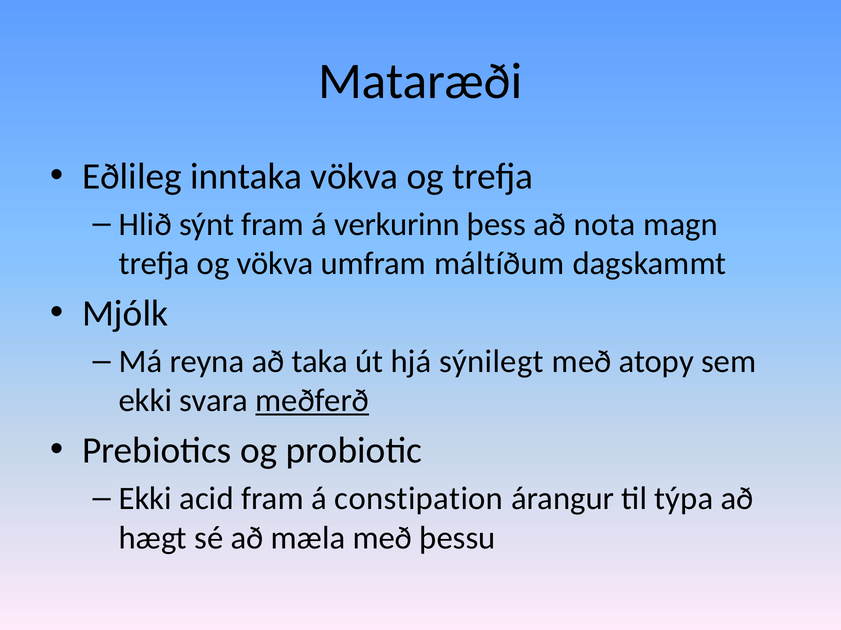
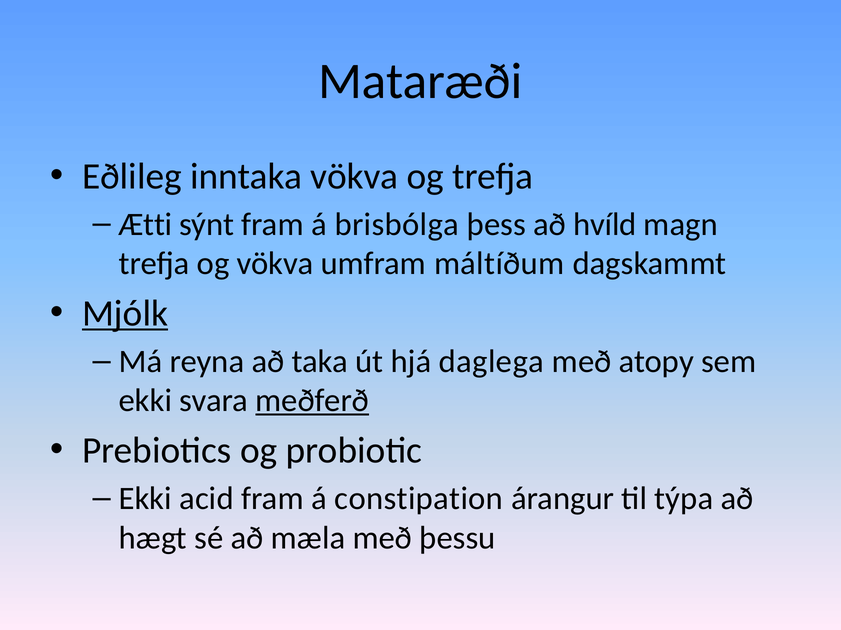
Hlið: Hlið -> Ætti (145, 225)
verkurinn: verkurinn -> brisbólga (397, 225)
nota: nota -> hvíld (605, 225)
Mjólk underline: none -> present (125, 314)
sýnilegt: sýnilegt -> daglega (491, 362)
